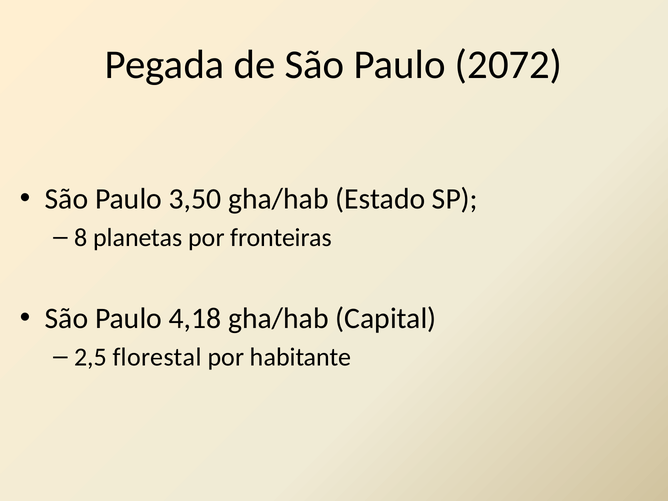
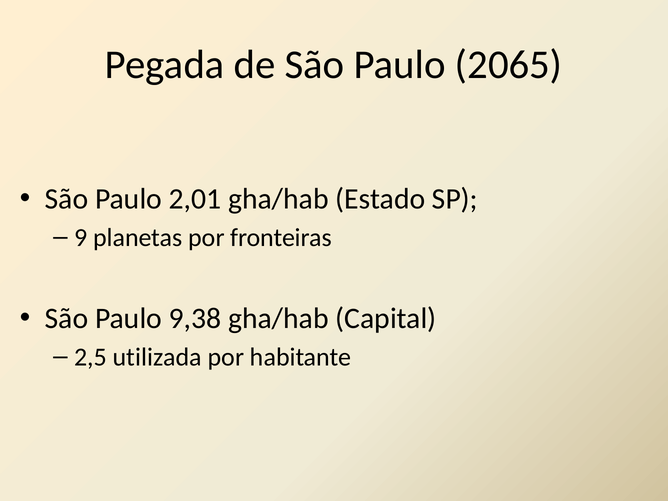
2072: 2072 -> 2065 (509, 65)
3,50: 3,50 -> 2,01 (195, 199)
8: 8 -> 9 (81, 237)
4,18: 4,18 -> 9,38 (195, 319)
florestal: florestal -> utilizada (157, 357)
